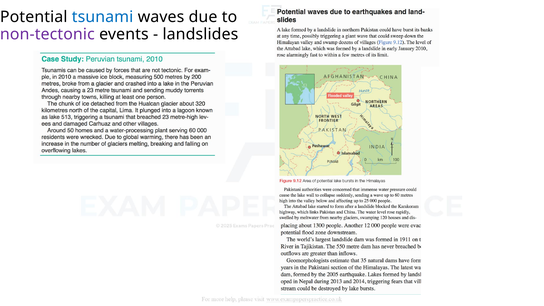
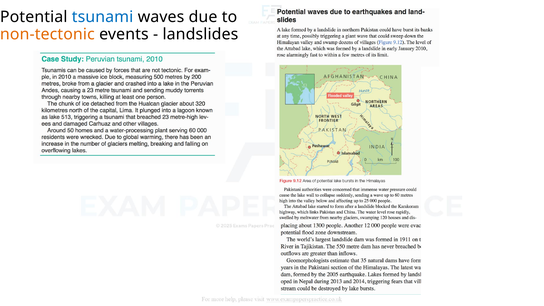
non-tectonic colour: purple -> orange (47, 34)
